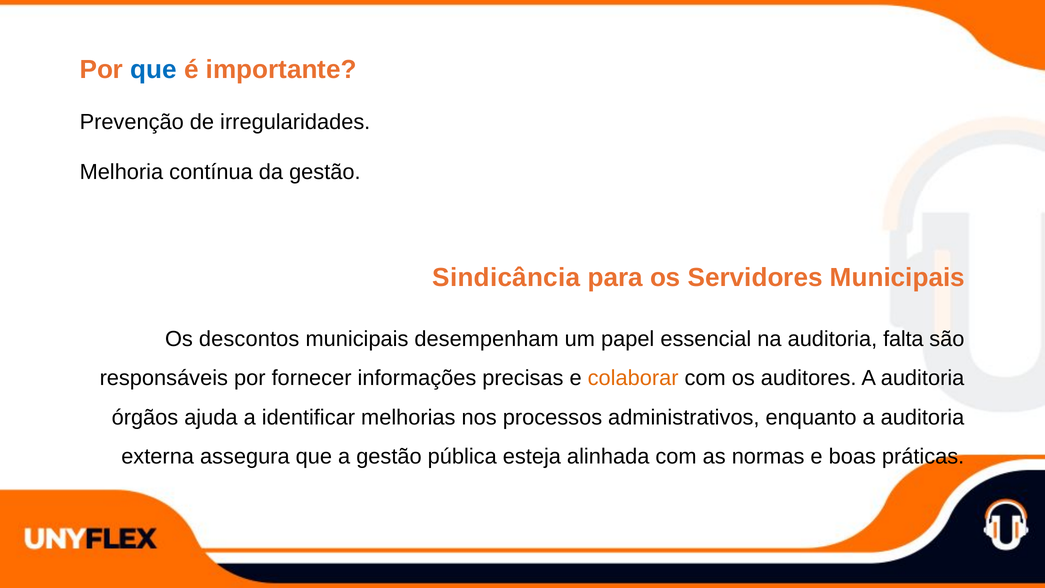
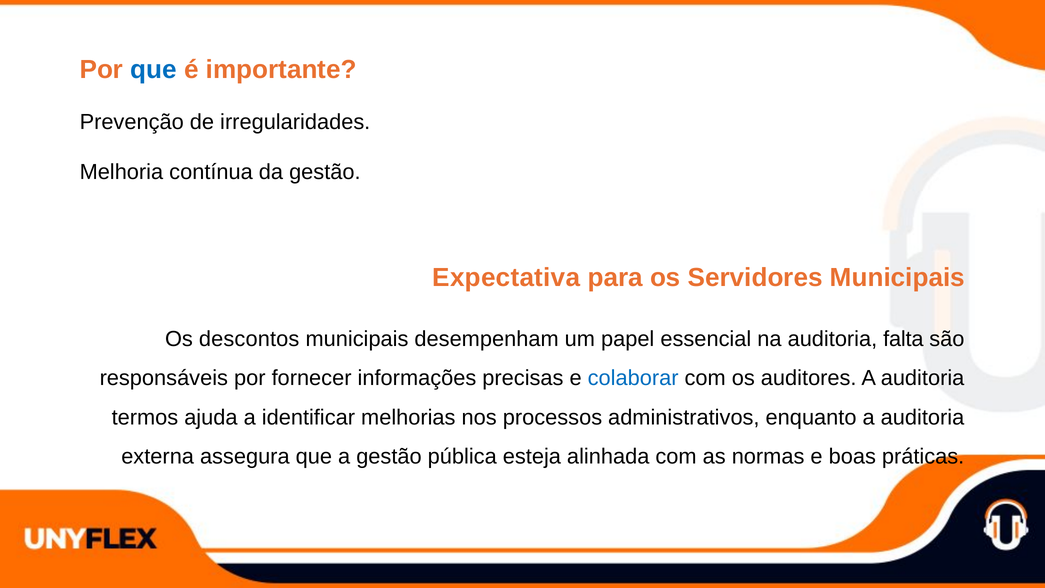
Sindicância: Sindicância -> Expectativa (506, 278)
colaborar colour: orange -> blue (633, 378)
órgãos: órgãos -> termos (145, 417)
